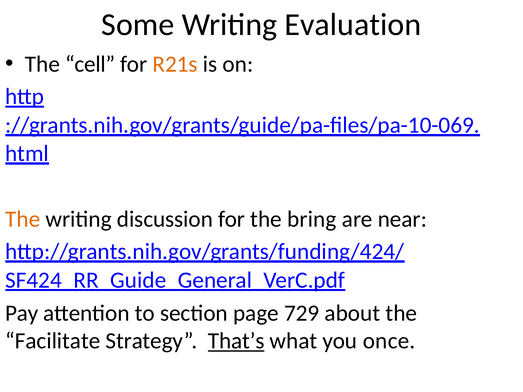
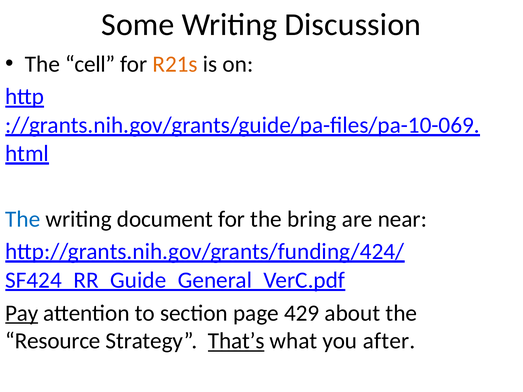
Evaluation: Evaluation -> Discussion (353, 25)
The colour: orange -> blue (23, 219)
discussion: discussion -> document (165, 219)
Pay underline: none -> present (22, 313)
729: 729 -> 429 (302, 313)
Facilitate: Facilitate -> Resource (53, 341)
once: once -> after (389, 341)
